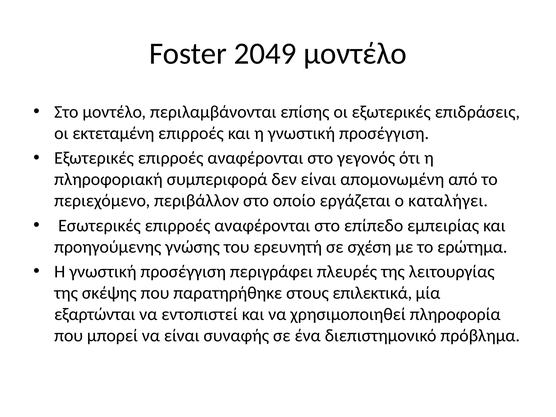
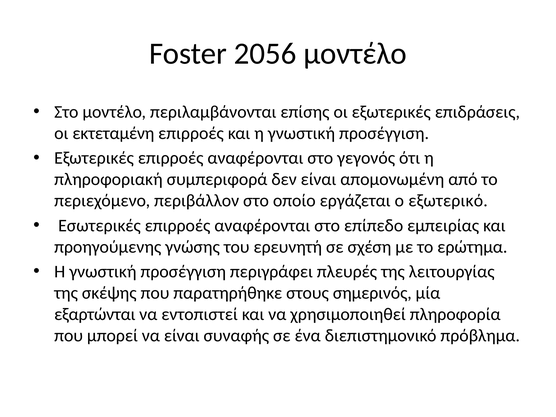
2049: 2049 -> 2056 (265, 54)
καταλήγει: καταλήγει -> εξωτερικό (448, 201)
επιλεκτικά: επιλεκτικά -> σημερινός (372, 293)
